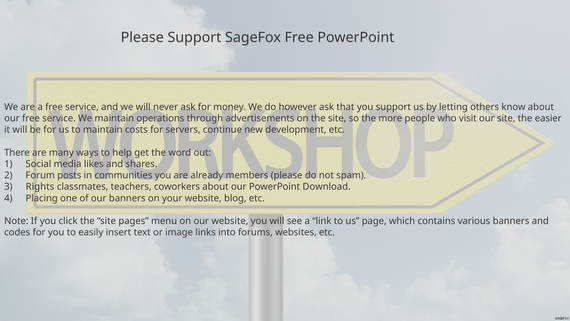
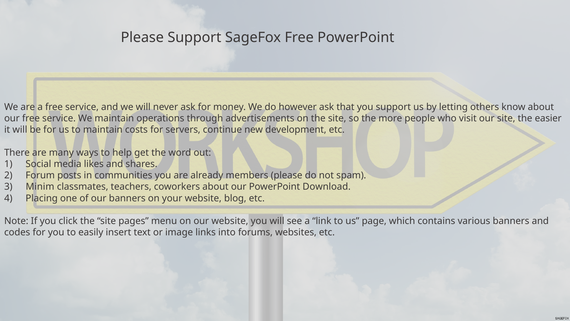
Rights: Rights -> Minim (40, 187)
